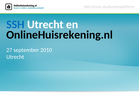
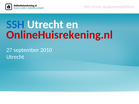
OnlineHuisrekening.nl colour: black -> red (60, 35)
